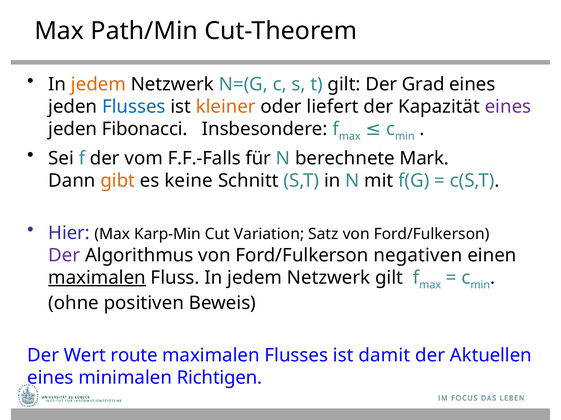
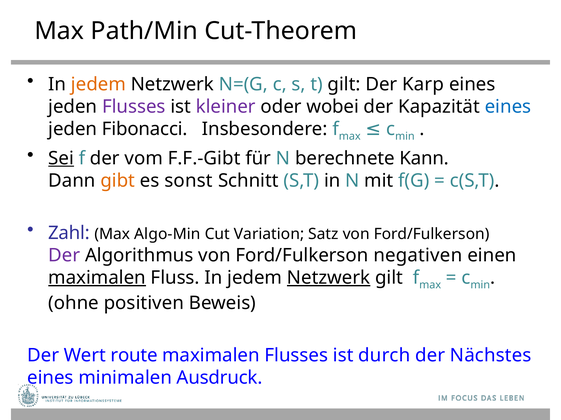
Grad: Grad -> Karp (423, 84)
Flusses colour: blue -> purple (134, 107)
kleiner colour: orange -> purple (226, 107)
liefert: liefert -> wobei (333, 107)
eines colour: purple -> blue (508, 107)
Sei underline: none -> present (61, 158)
F.F.-Falls: F.F.-Falls -> F.F.-Gibt (204, 158)
Mark: Mark -> Kann (424, 158)
keine: keine -> sonst (189, 181)
Hier: Hier -> Zahl (69, 233)
Karp-Min: Karp-Min -> Algo-Min (167, 234)
Netzwerk underline: none -> present (329, 278)
damit: damit -> durch (384, 356)
Aktuellen: Aktuellen -> Nächstes (491, 356)
Richtigen: Richtigen -> Ausdruck (220, 378)
